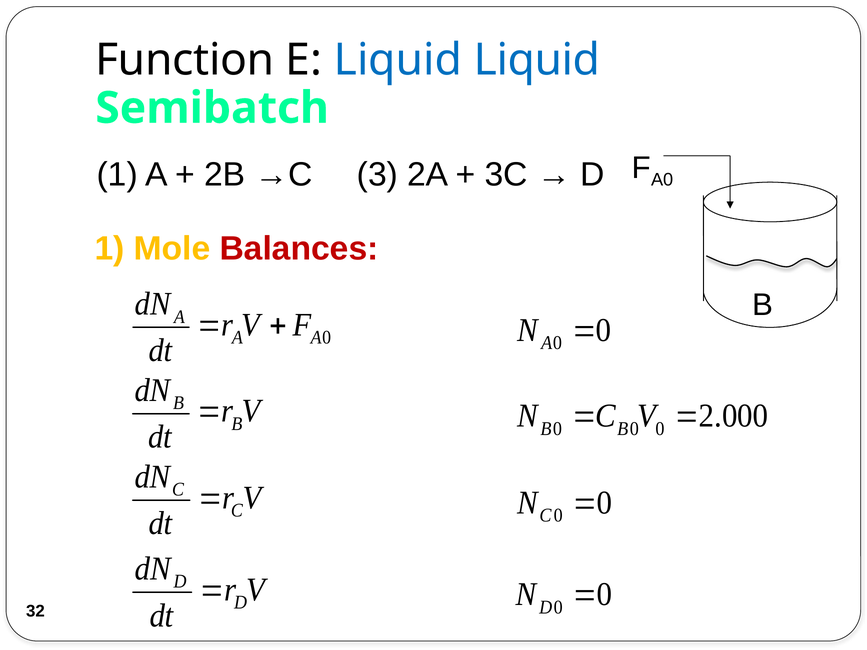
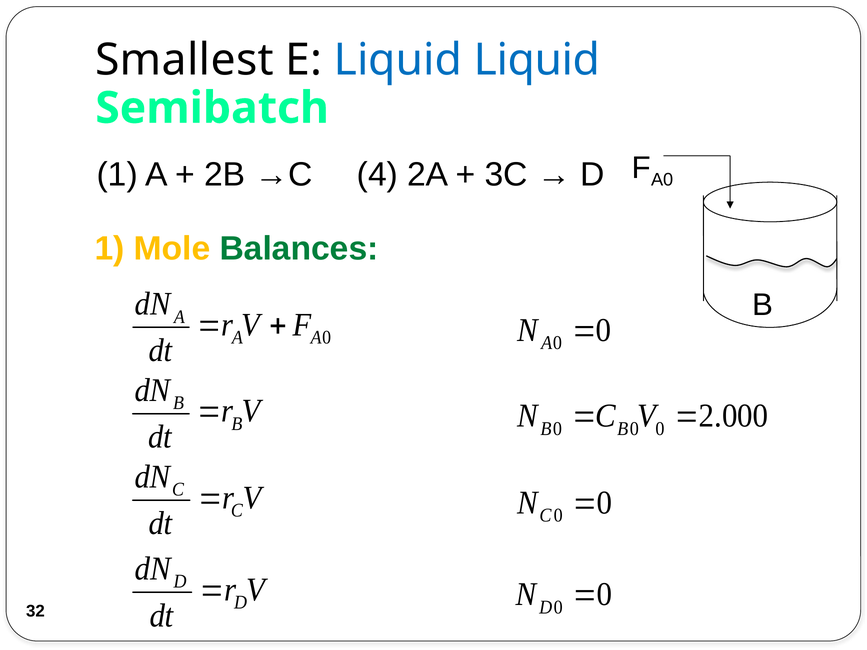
Function: Function -> Smallest (184, 60)
3: 3 -> 4 (377, 175)
Balances colour: red -> green (299, 249)
